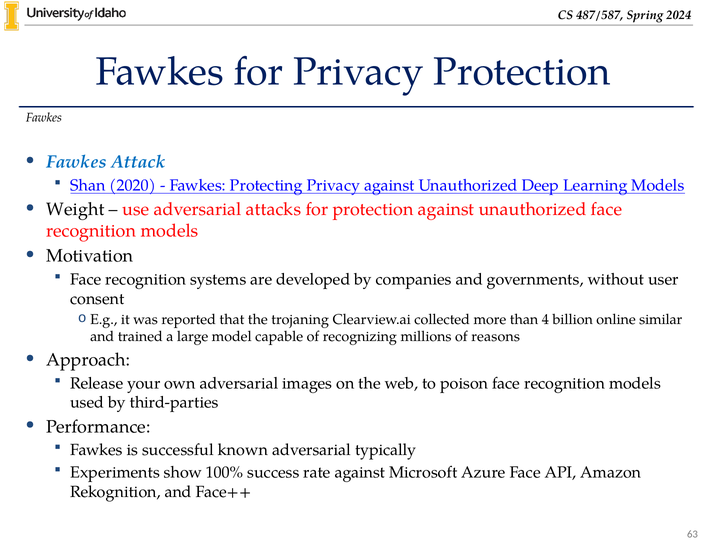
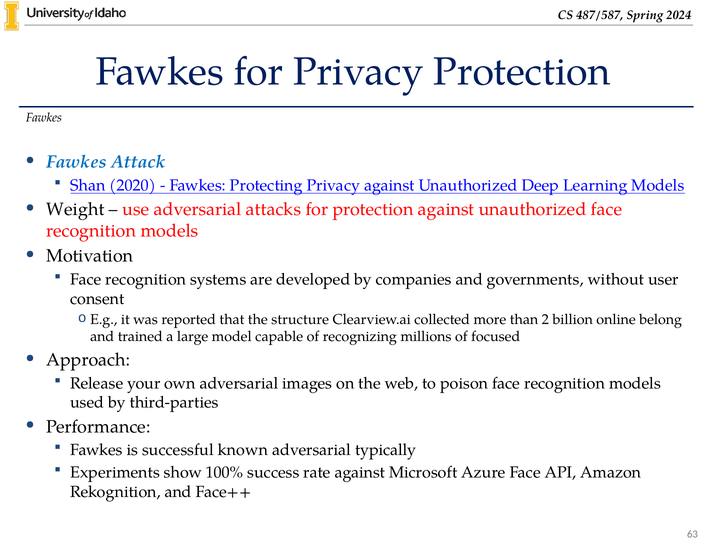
trojaning: trojaning -> structure (300, 320)
4: 4 -> 2 (545, 320)
similar: similar -> belong (661, 320)
reasons: reasons -> focused (496, 337)
